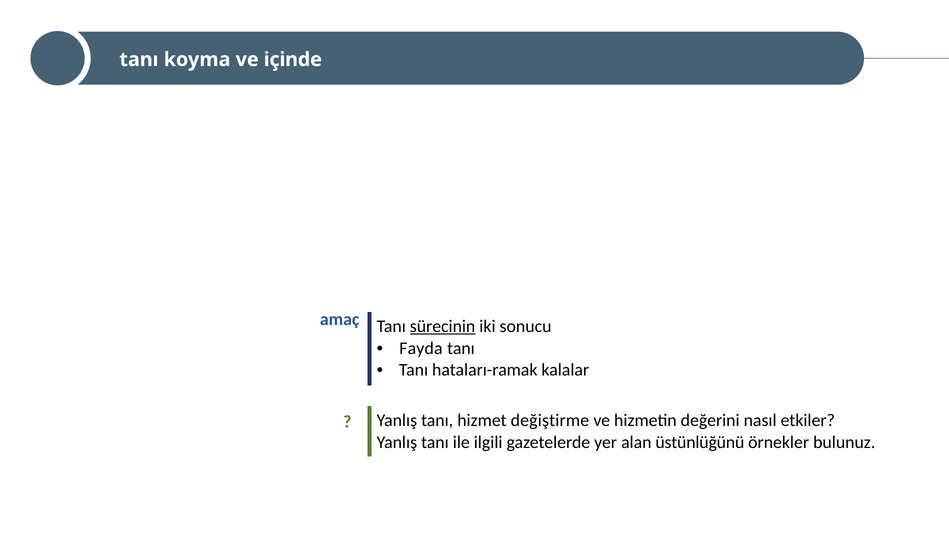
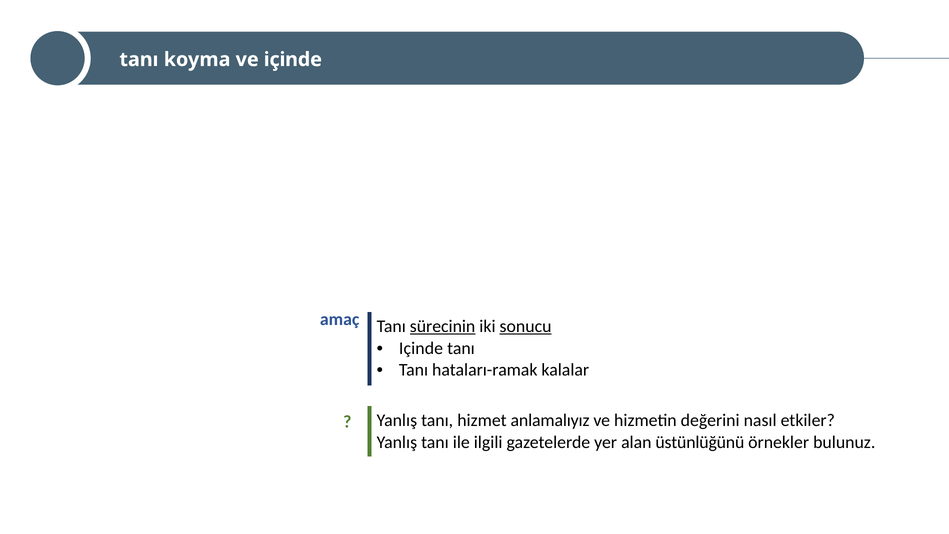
sonucu underline: none -> present (526, 326)
Fayda: Fayda -> Içinde (421, 348)
değiştirme: değiştirme -> anlamalıyız (550, 420)
